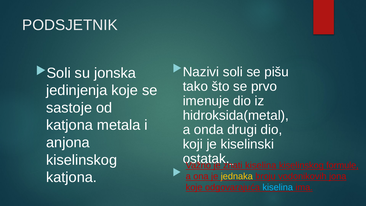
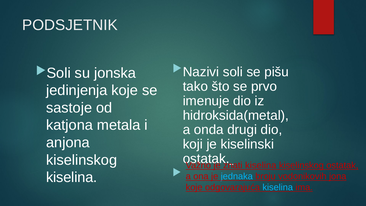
kiselinskog formule: formule -> ostatak (342, 165)
katjona: katjona -> kiselina (72, 177)
jednaka colour: yellow -> light blue (237, 176)
